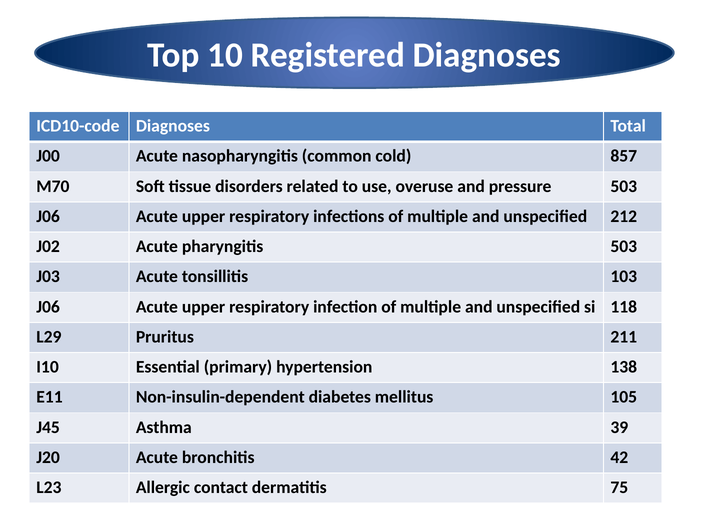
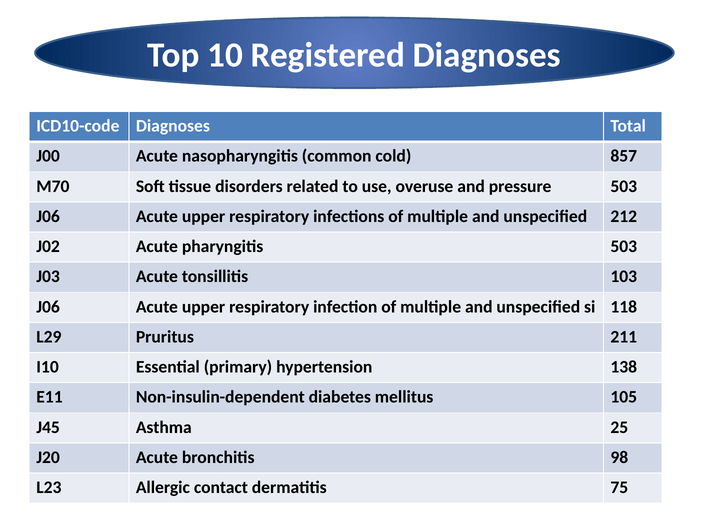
39: 39 -> 25 (619, 427)
42: 42 -> 98 (619, 457)
